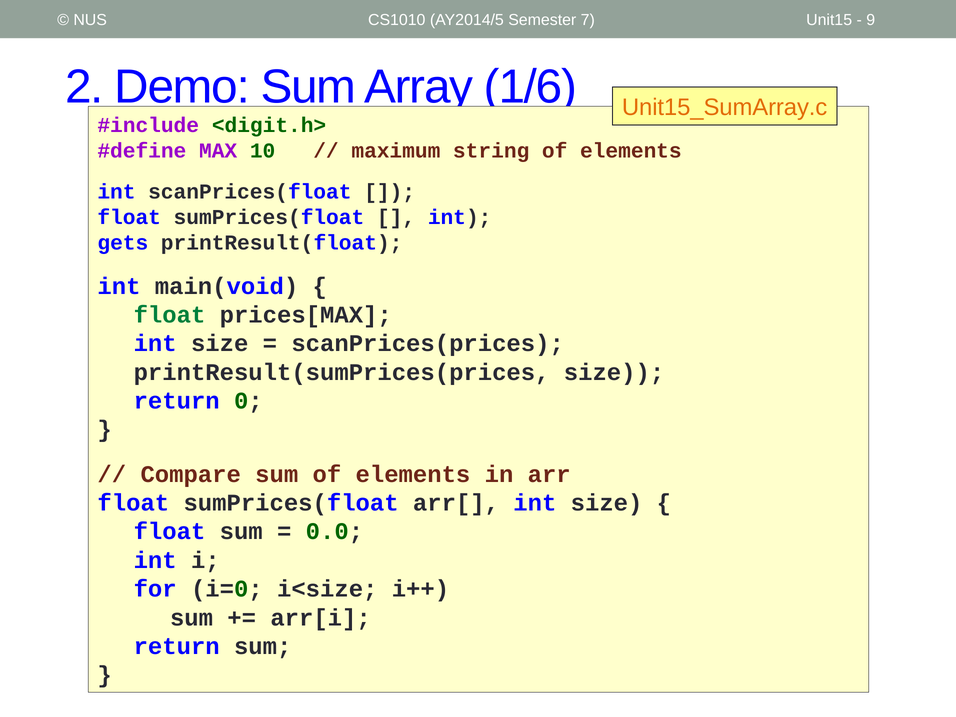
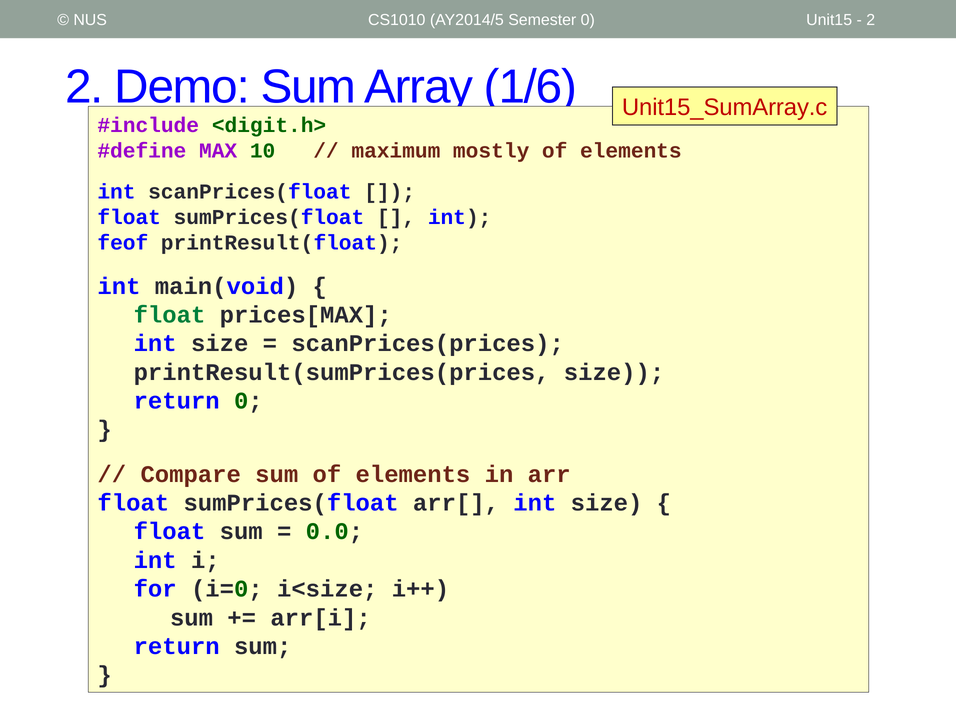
Semester 7: 7 -> 0 (588, 20)
9: 9 -> 2 (871, 20)
Unit15_SumArray.c colour: orange -> red (725, 108)
string: string -> mostly (491, 151)
gets: gets -> feof (123, 243)
